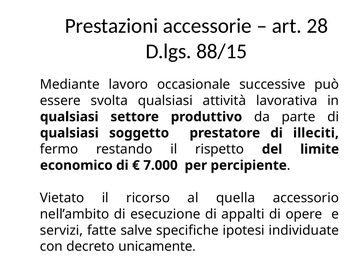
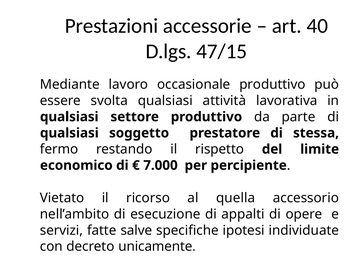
28: 28 -> 40 (317, 26)
88/15: 88/15 -> 47/15 (222, 51)
occasionale successive: successive -> produttivo (272, 84)
illeciti: illeciti -> stessa (316, 133)
